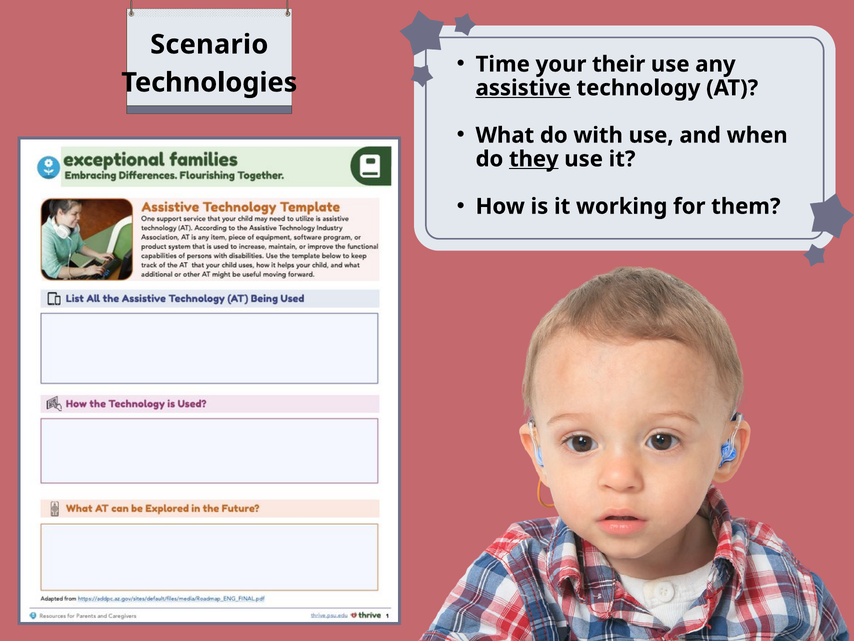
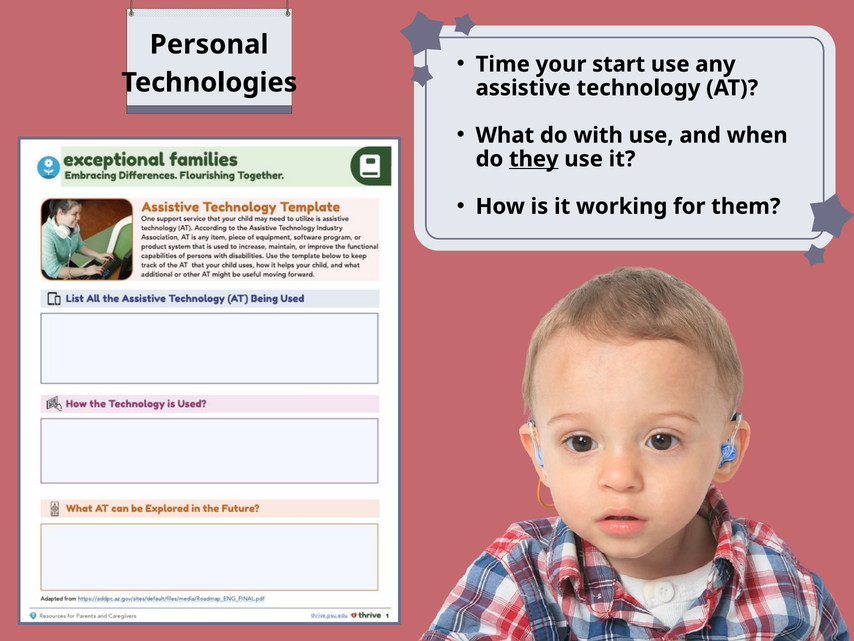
Scenario: Scenario -> Personal (209, 45)
their: their -> start (619, 64)
assistive underline: present -> none (523, 88)
